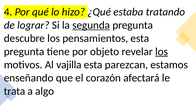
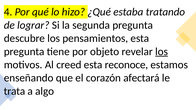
segunda underline: present -> none (91, 25)
vajilla: vajilla -> creed (69, 65)
parezcan: parezcan -> reconoce (126, 65)
